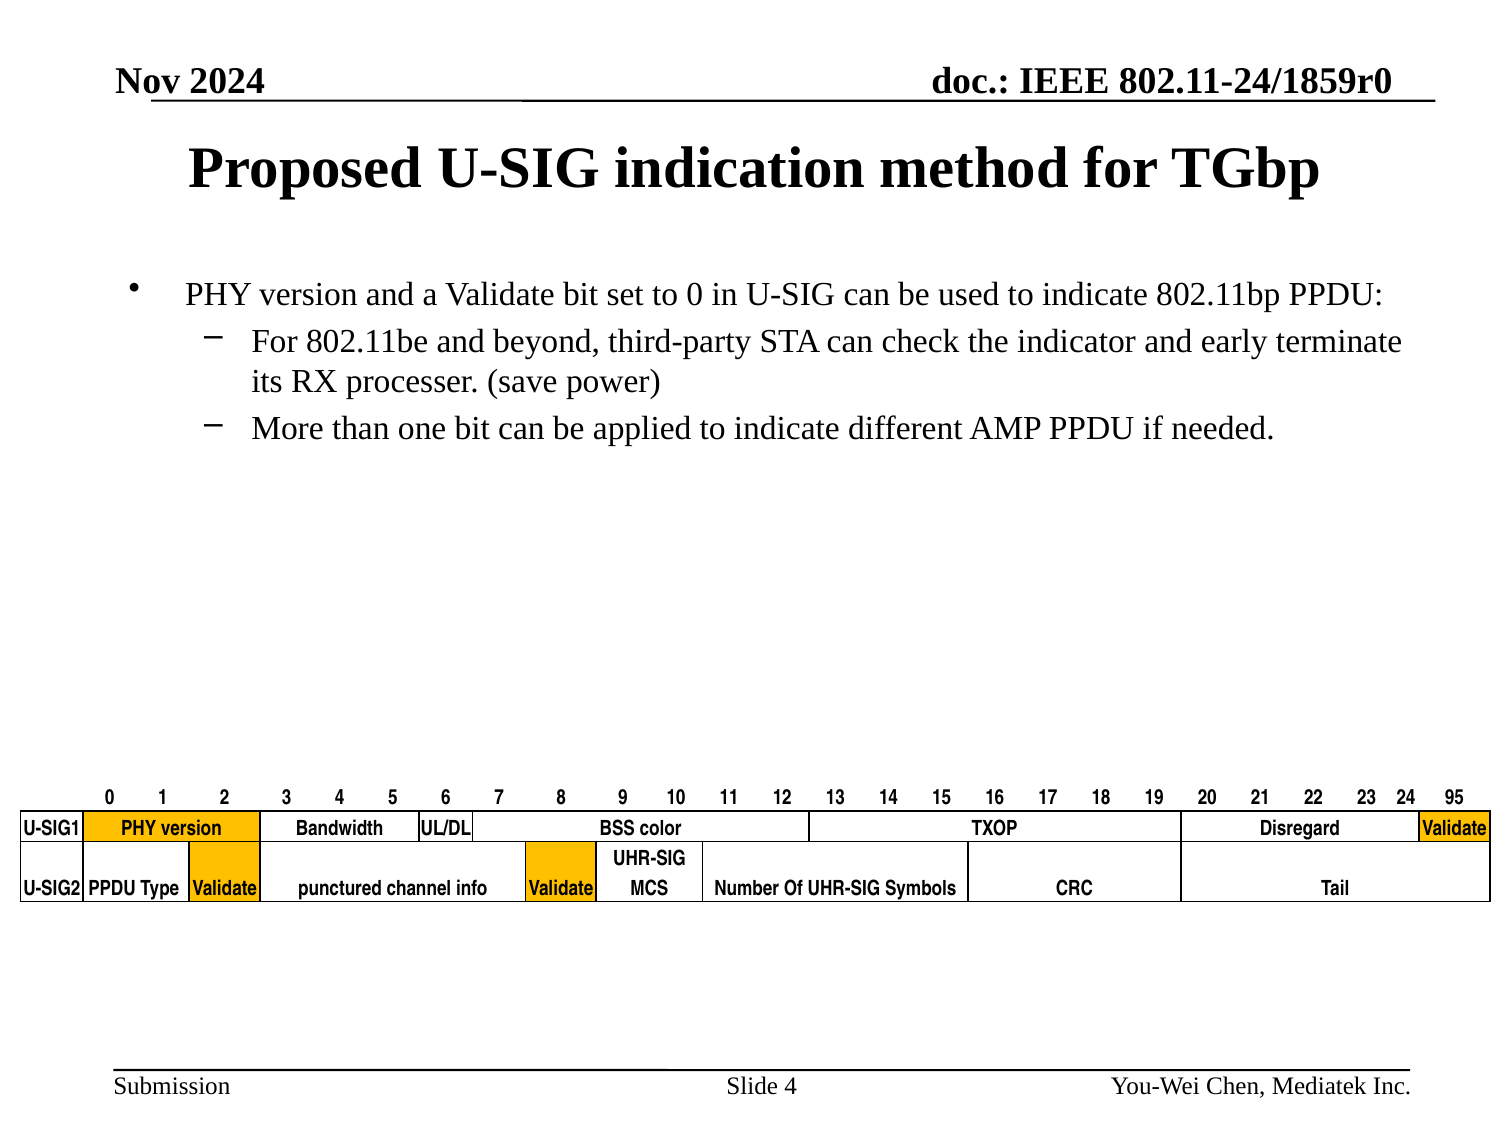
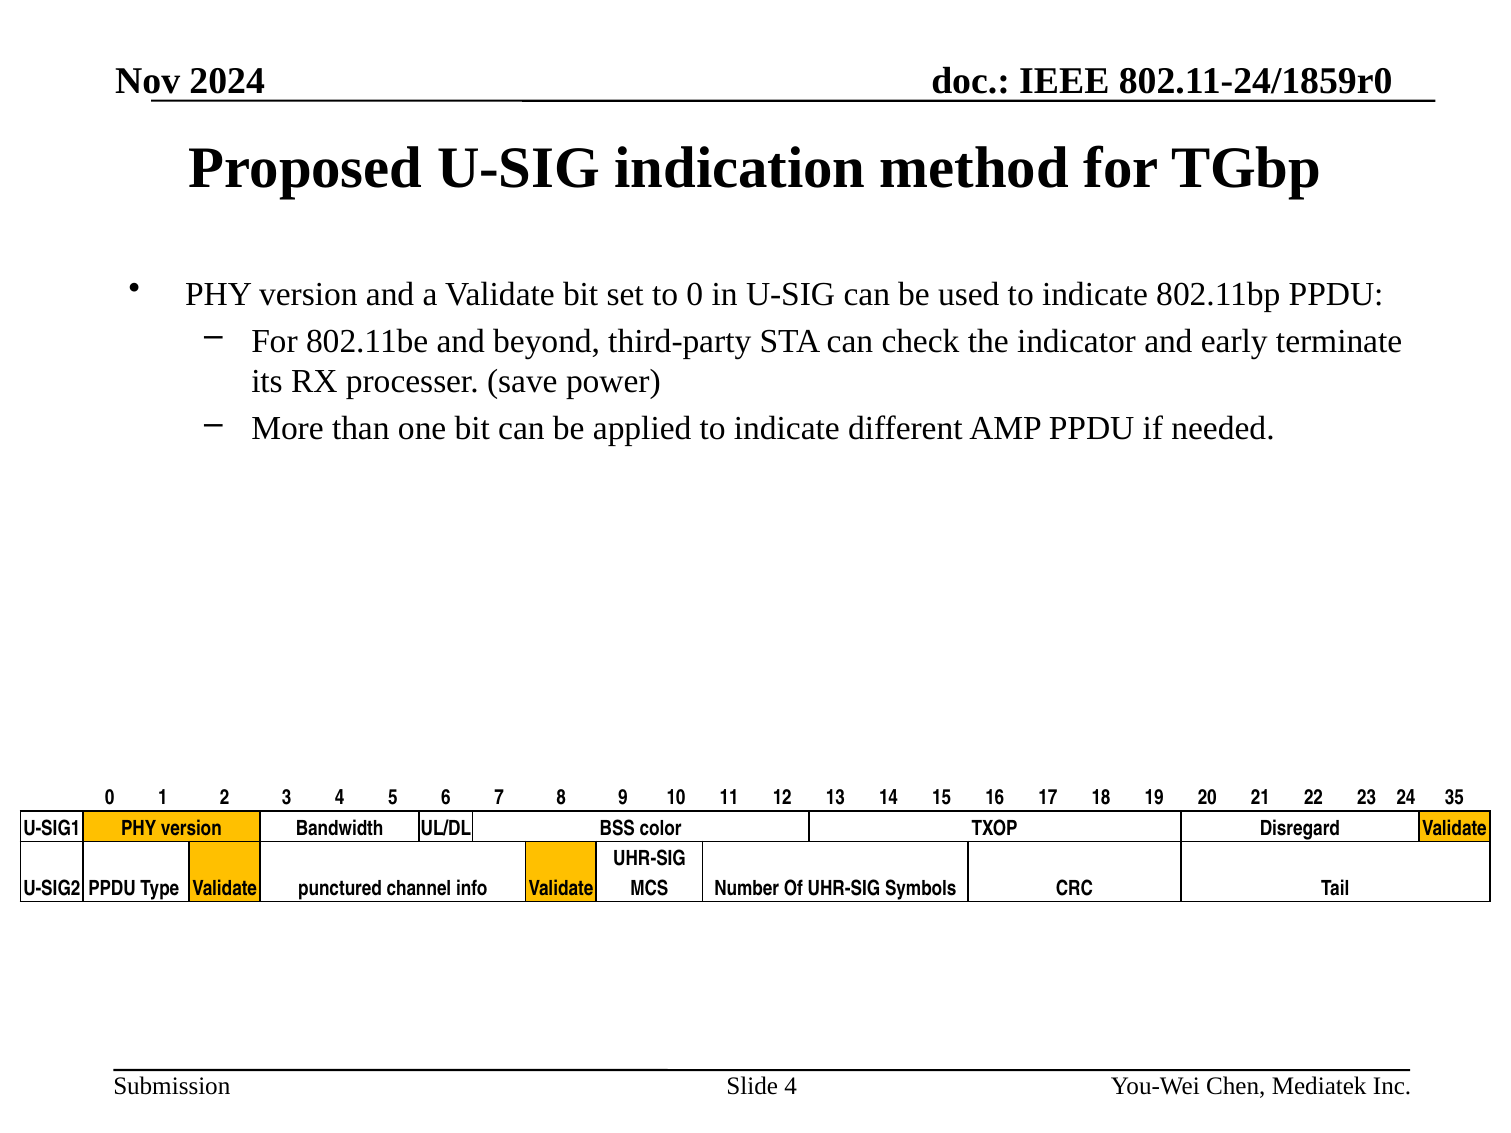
95: 95 -> 35 (1454, 798)
